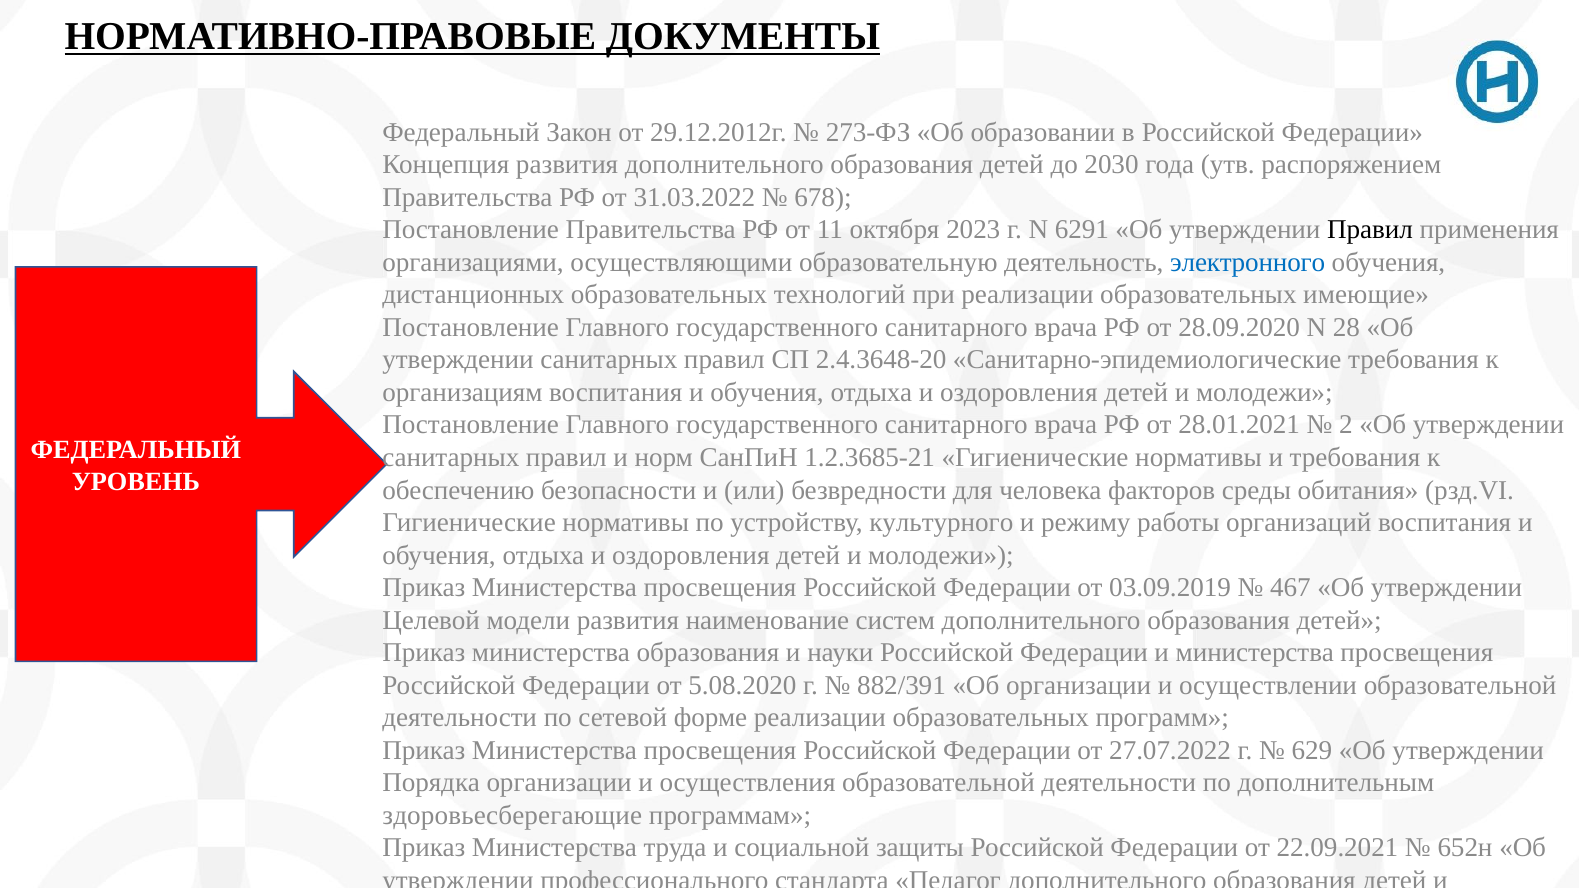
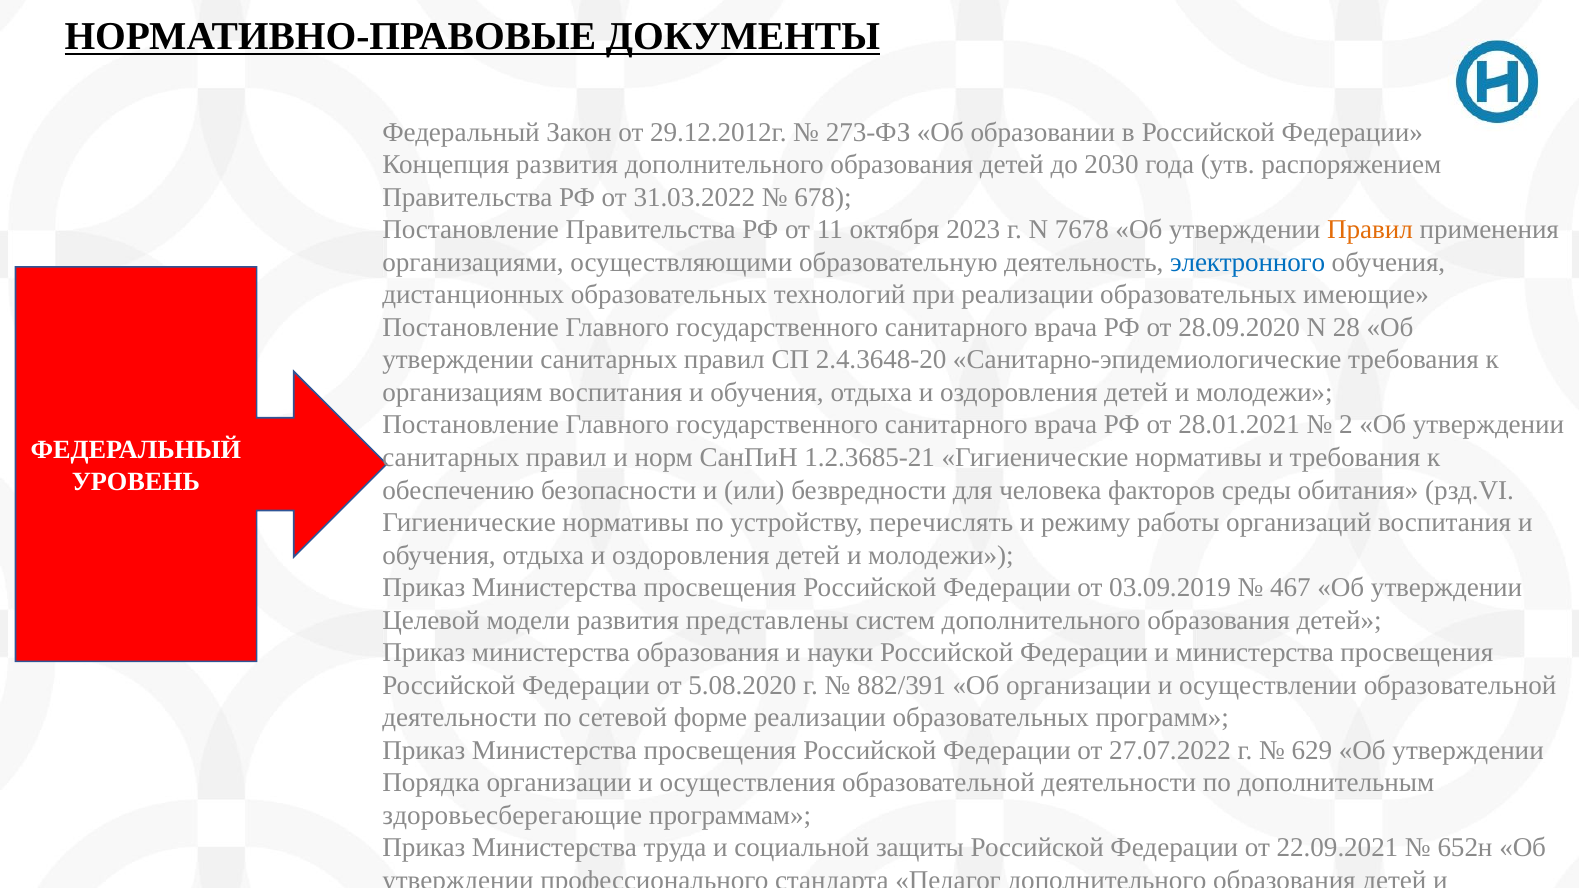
6291: 6291 -> 7678 (1082, 230)
Правил colour: black -> orange (1370, 230)
культурного: культурного -> перечислять (941, 523)
наименование: наименование -> представлены (767, 620)
